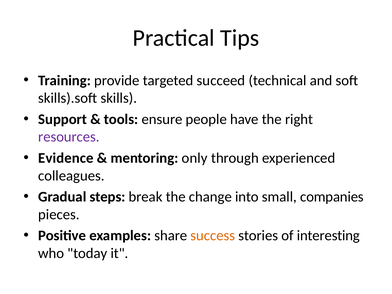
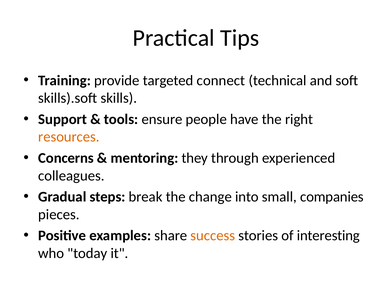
succeed: succeed -> connect (221, 80)
resources colour: purple -> orange (69, 137)
Evidence: Evidence -> Concerns (66, 158)
only: only -> they (195, 158)
